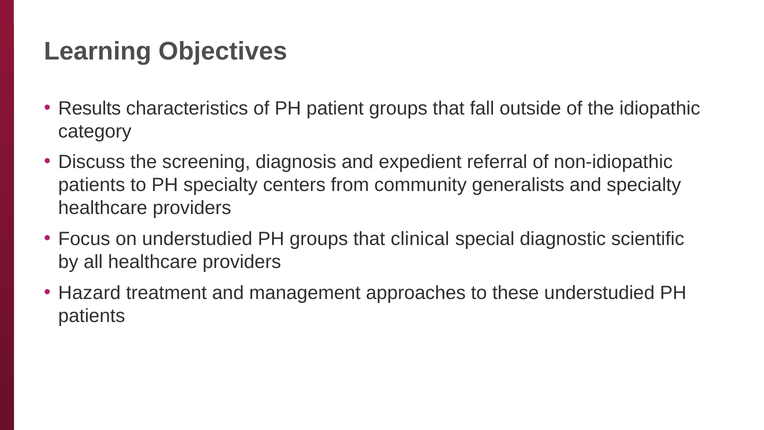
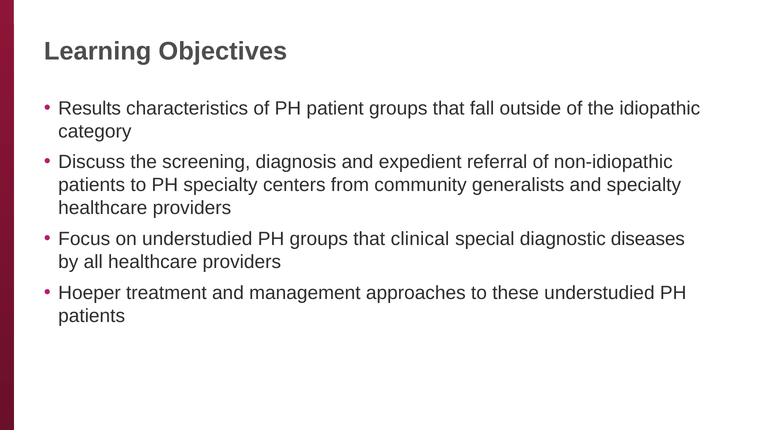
scientific: scientific -> diseases (648, 239)
Hazard: Hazard -> Hoeper (90, 293)
